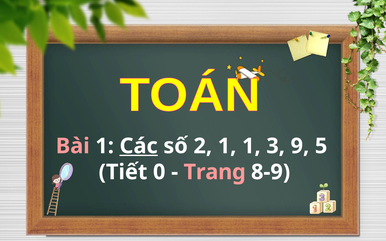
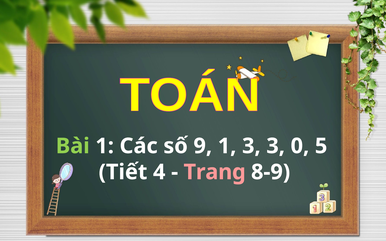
Bài colour: pink -> light green (73, 146)
Các underline: present -> none (139, 146)
2: 2 -> 9 (203, 146)
1 1: 1 -> 3 (251, 146)
9: 9 -> 0 (300, 146)
0: 0 -> 4 (159, 172)
